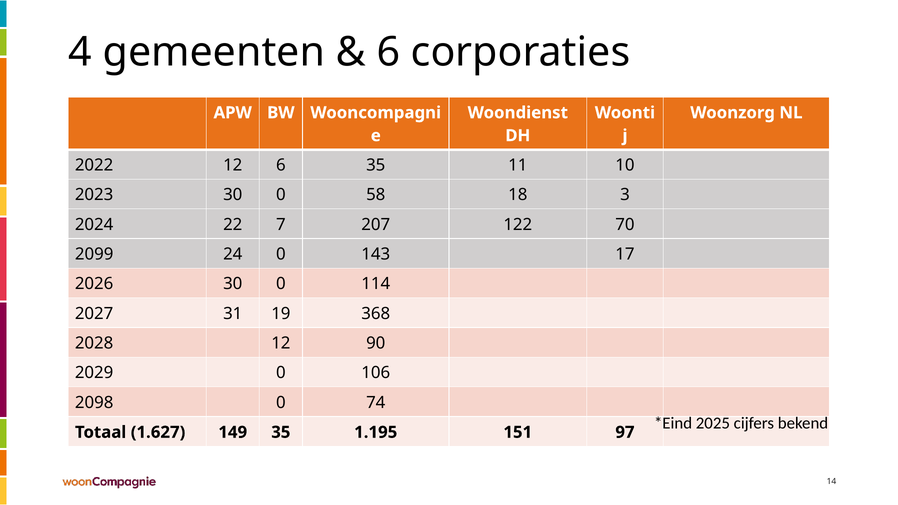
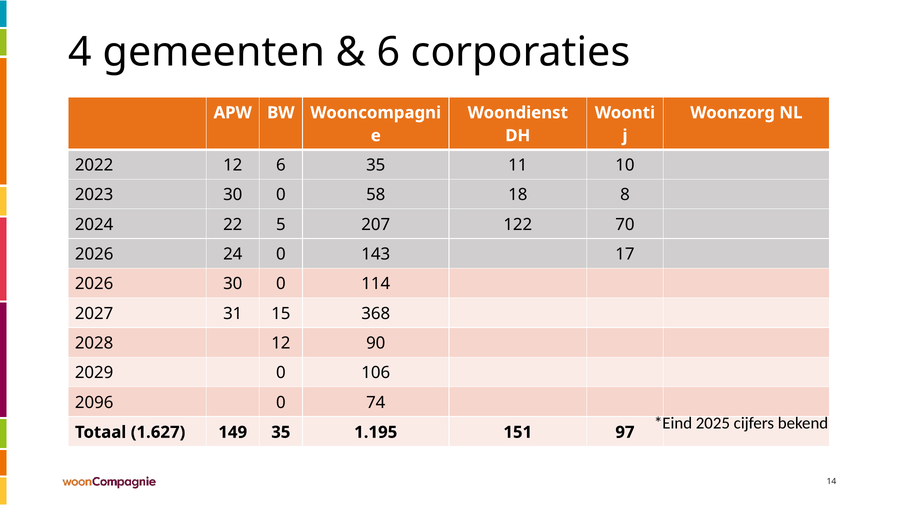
3: 3 -> 8 (625, 195)
7: 7 -> 5 (281, 225)
2099: 2099 -> 2026 (94, 254)
19: 19 -> 15 (281, 314)
2098: 2098 -> 2096 (94, 403)
